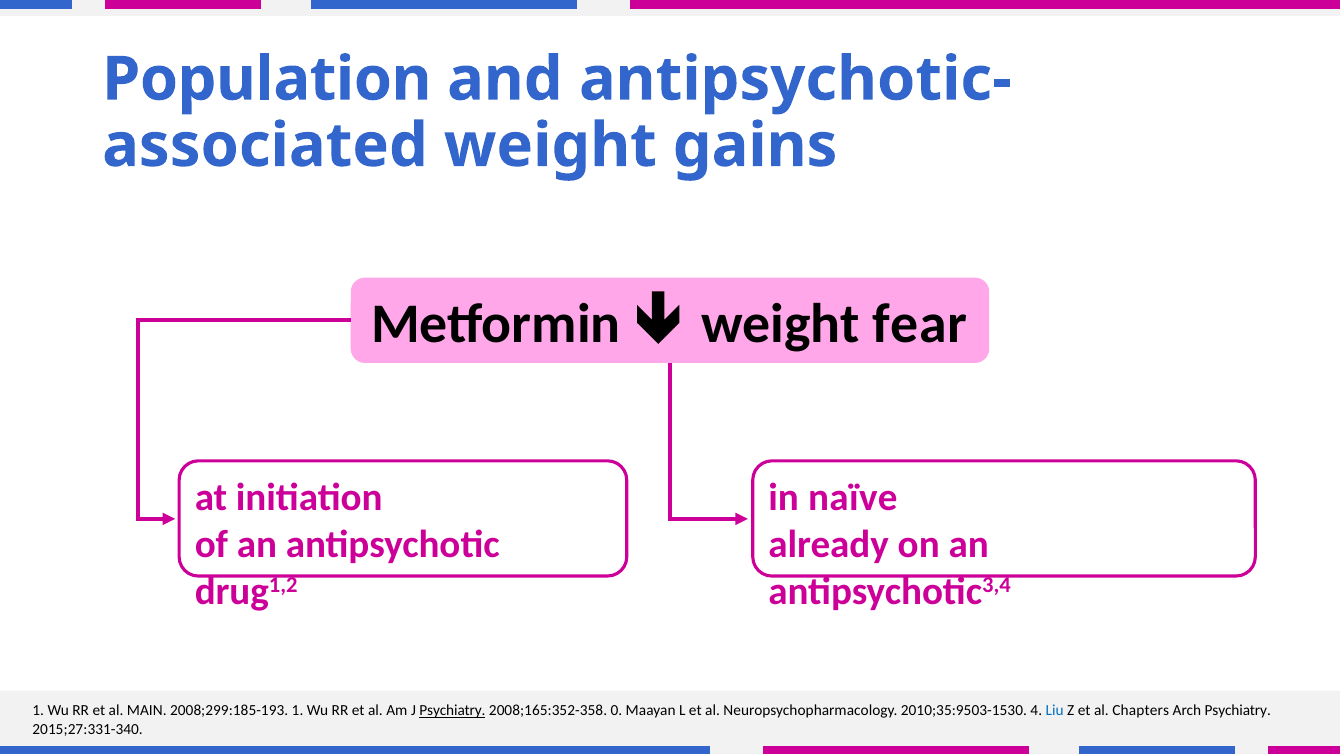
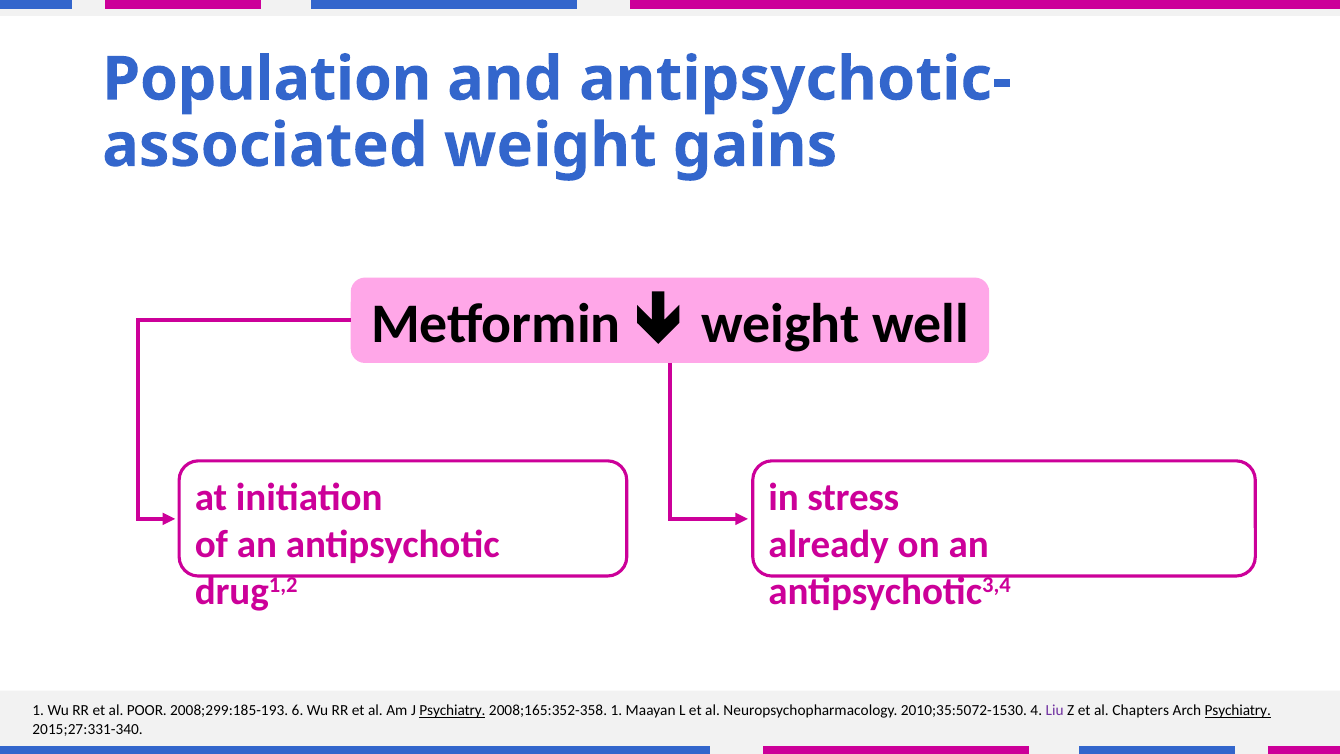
fear: fear -> well (920, 324)
naïve: naïve -> stress (853, 498)
MAIN: MAIN -> POOR (147, 710)
2008;299:185-193 1: 1 -> 6 (298, 710)
2008;165:352-358 0: 0 -> 1 (616, 710)
2010;35:9503-1530: 2010;35:9503-1530 -> 2010;35:5072-1530 (964, 710)
Liu colour: blue -> purple (1055, 710)
Psychiatry underline: none -> present (1238, 710)
